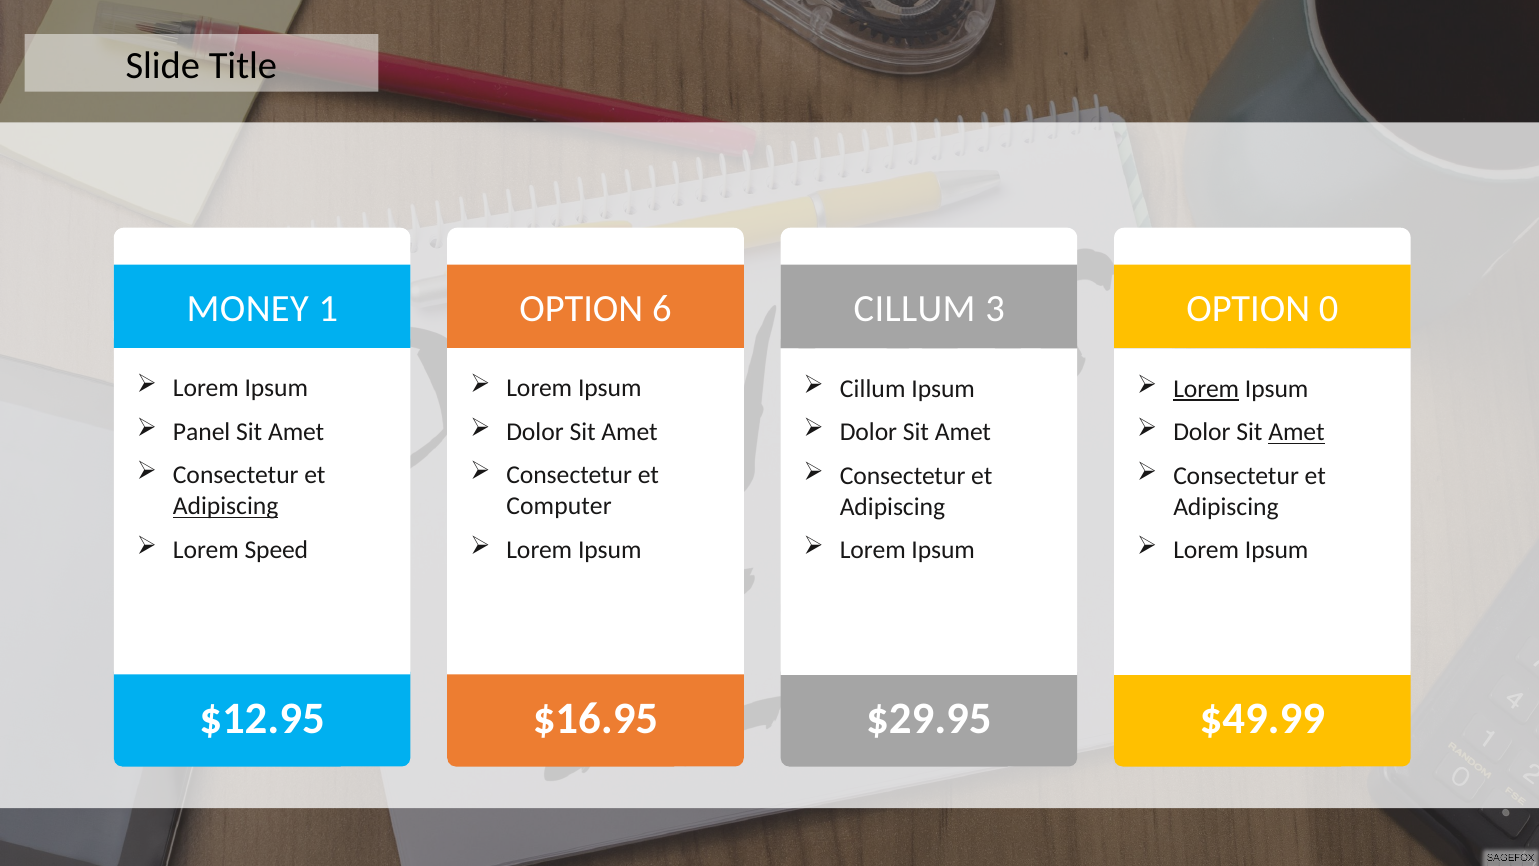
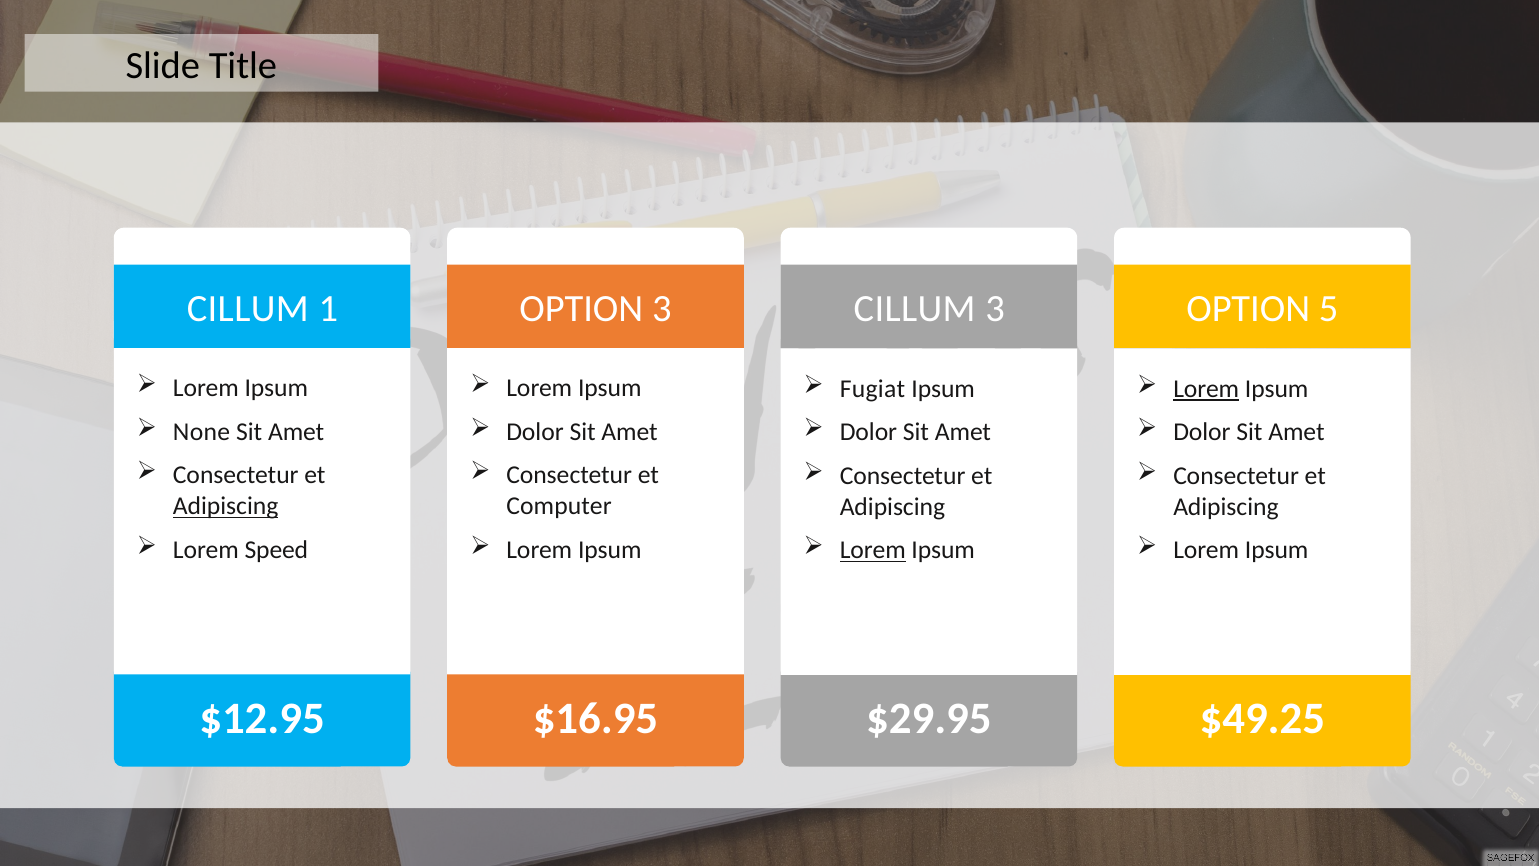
MONEY: MONEY -> CILLUM (248, 309)
OPTION 6: 6 -> 3 (662, 309)
0: 0 -> 5 (1329, 309)
Cillum: Cillum -> Fugiat (873, 389)
Panel: Panel -> None (201, 432)
Amet underline: present -> none (1296, 432)
Lorem underline: none -> present (873, 550)
$49.99: $49.99 -> $49.25 (1262, 718)
